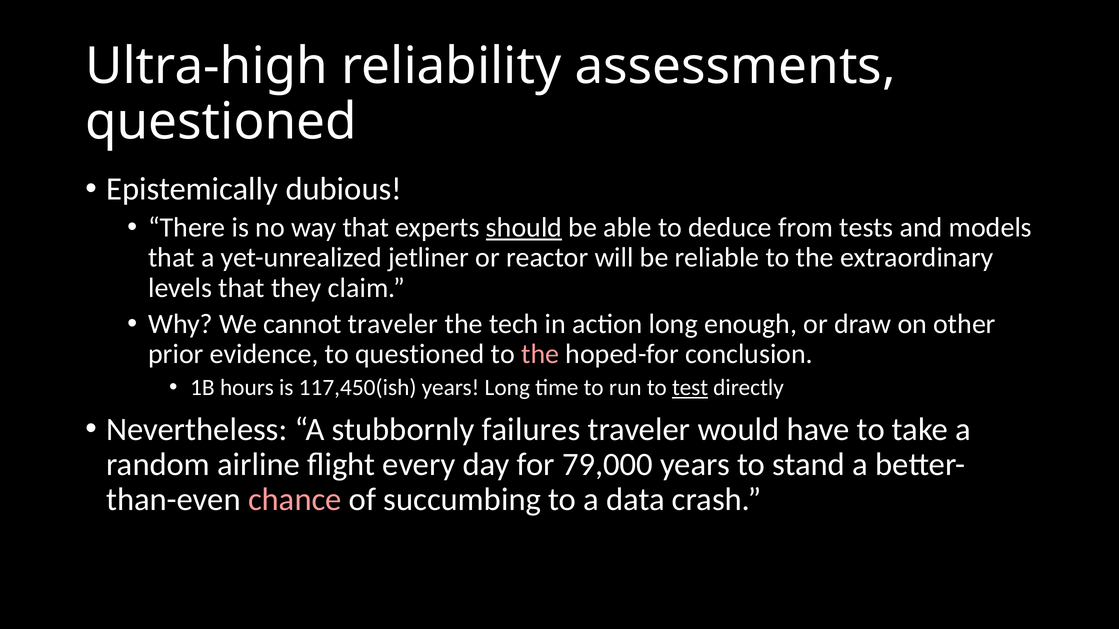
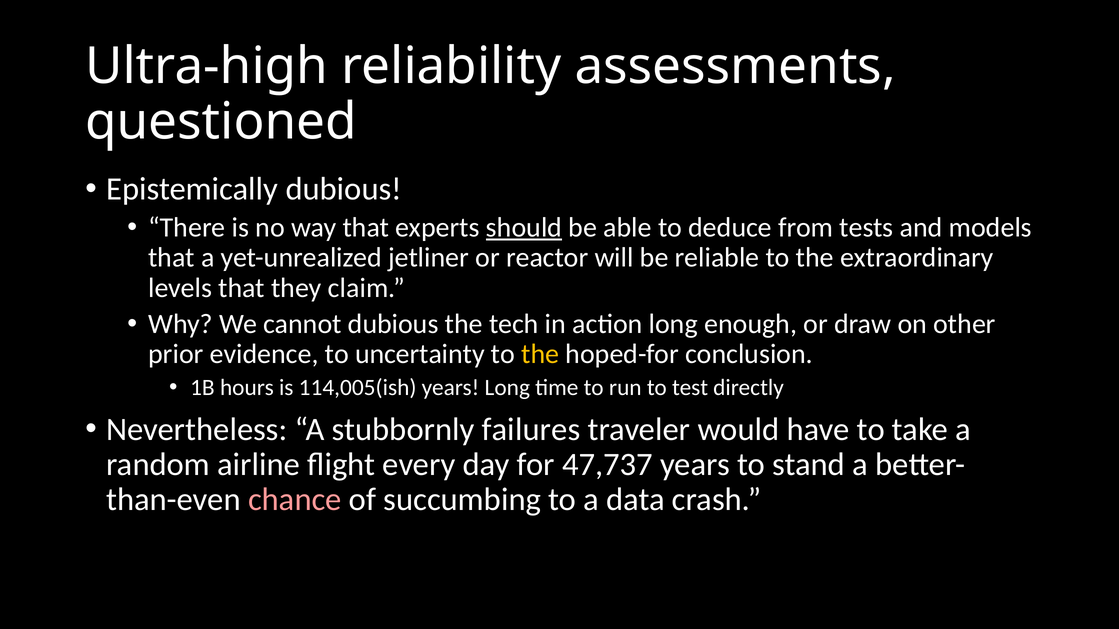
cannot traveler: traveler -> dubious (393, 324)
to questioned: questioned -> uncertainty (420, 354)
the colour: pink -> yellow (540, 354)
117,450(ish: 117,450(ish -> 114,005(ish (358, 388)
test underline: present -> none (690, 388)
79,000: 79,000 -> 47,737 (607, 465)
